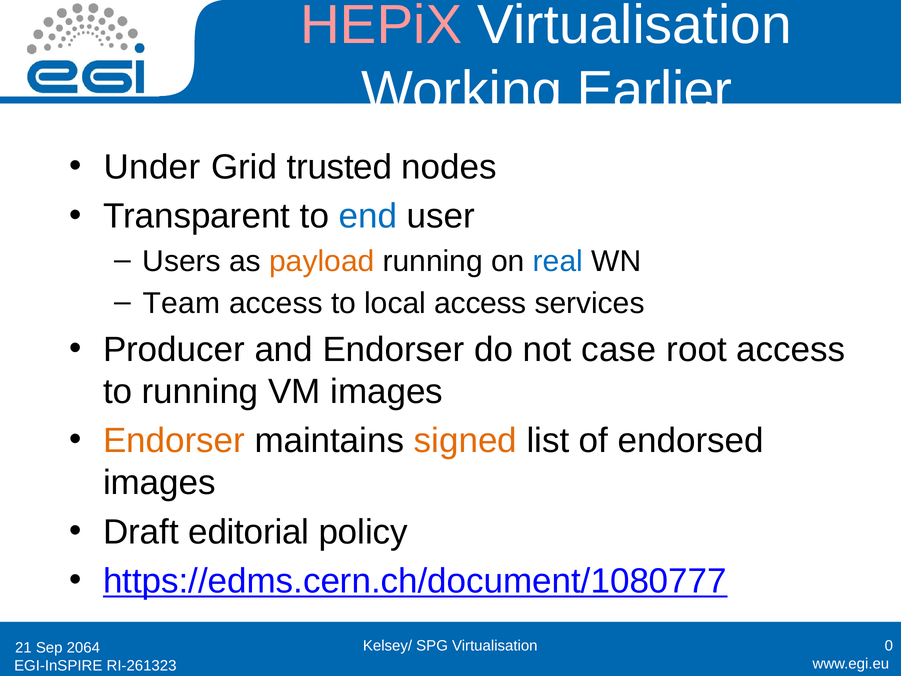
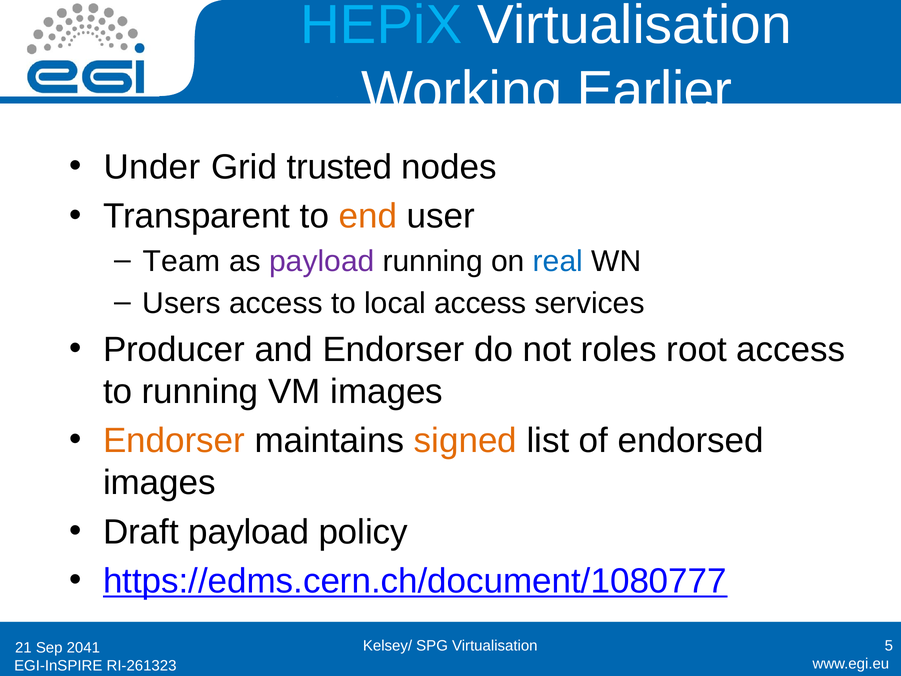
HEPiX colour: pink -> light blue (381, 25)
end colour: blue -> orange (368, 216)
Users: Users -> Team (182, 261)
payload colour: orange -> purple (322, 261)
Team: Team -> Users (182, 303)
case: case -> roles (619, 349)
Draft editorial: editorial -> payload (249, 532)
2064: 2064 -> 2041 (83, 647)
0: 0 -> 5 (889, 645)
